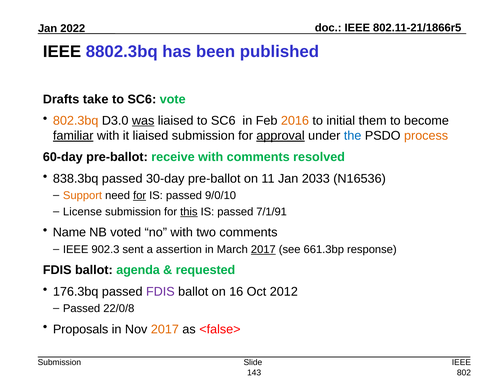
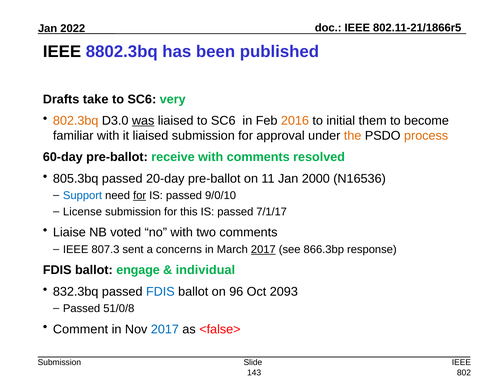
vote: vote -> very (173, 99)
familiar underline: present -> none (73, 136)
approval underline: present -> none (281, 136)
the colour: blue -> orange (353, 136)
838.3bq: 838.3bq -> 805.3bq (76, 179)
30-day: 30-day -> 20-day (165, 179)
2033: 2033 -> 2000 (316, 179)
Support colour: orange -> blue (83, 196)
this underline: present -> none (189, 212)
7/1/91: 7/1/91 -> 7/1/17 (272, 212)
Name: Name -> Liaise (69, 232)
902.3: 902.3 -> 807.3 (105, 249)
assertion: assertion -> concerns (179, 249)
661.3bp: 661.3bp -> 866.3bp (324, 249)
agenda: agenda -> engage (138, 270)
requested: requested -> individual (205, 270)
176.3bq: 176.3bq -> 832.3bq (76, 292)
FDIS colour: purple -> blue (160, 292)
16: 16 -> 96 (236, 292)
2012: 2012 -> 2093 (284, 292)
22/0/8: 22/0/8 -> 51/0/8 (119, 309)
Proposals: Proposals -> Comment (81, 329)
2017 colour: orange -> blue (165, 329)
